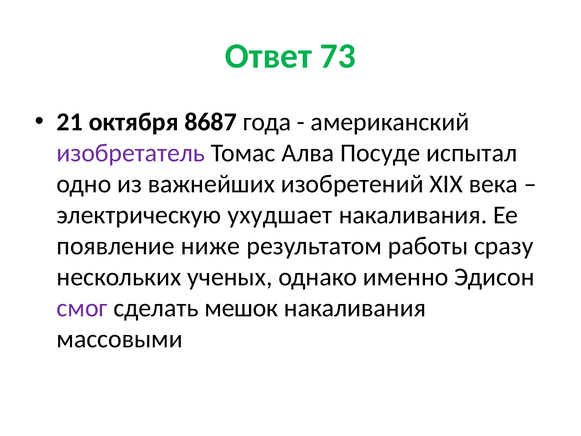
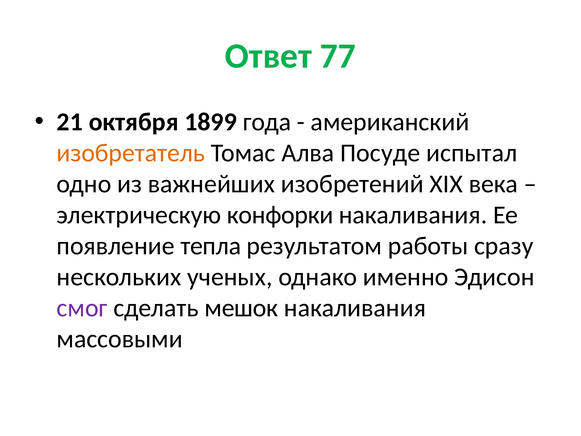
73: 73 -> 77 (338, 56)
8687: 8687 -> 1899 (211, 122)
изобретатель colour: purple -> orange (131, 153)
ухудшает: ухудшает -> конфорки (280, 215)
ниже: ниже -> тепла (211, 246)
